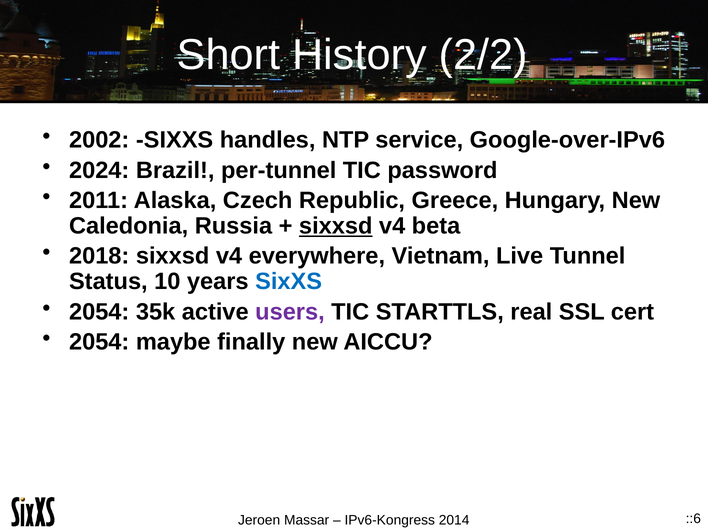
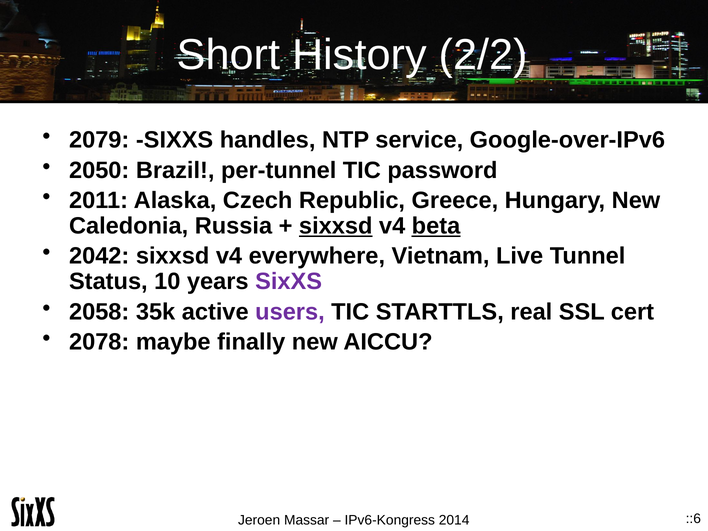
2002: 2002 -> 2079 (99, 140)
2024: 2024 -> 2050 (99, 170)
beta underline: none -> present (436, 226)
2018: 2018 -> 2042 (99, 256)
SixXS colour: blue -> purple (289, 282)
2054: 2054 -> 2058 (99, 312)
2054: 2054 -> 2078 (99, 342)
